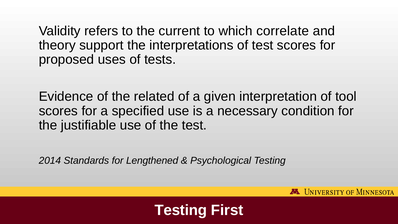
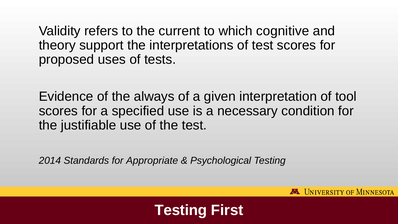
correlate: correlate -> cognitive (283, 31)
related: related -> always (154, 97)
Lengthened: Lengthened -> Appropriate (152, 160)
